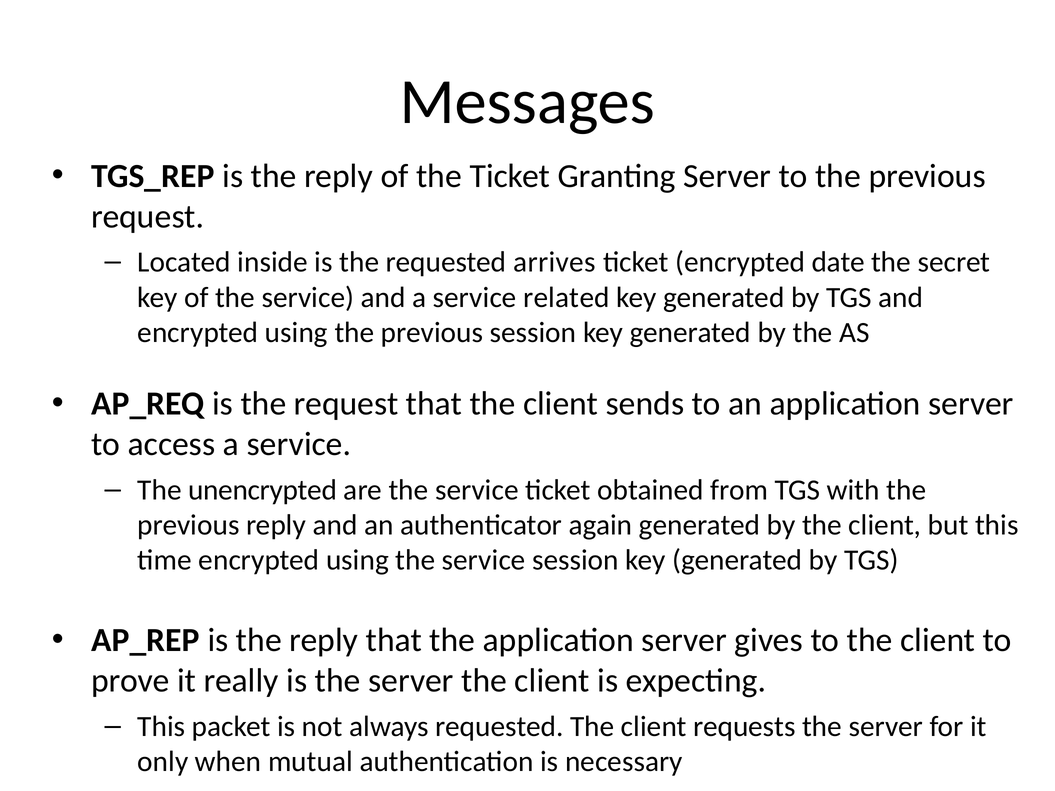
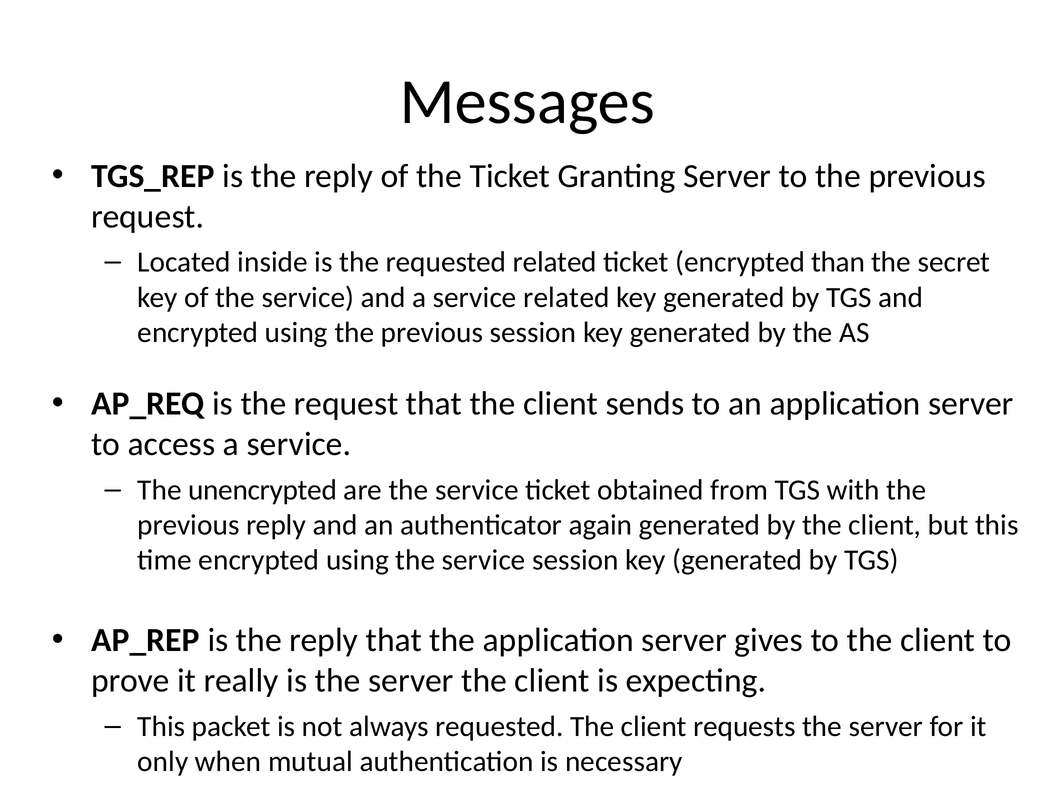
requested arrives: arrives -> related (555, 262)
date: date -> than (838, 262)
